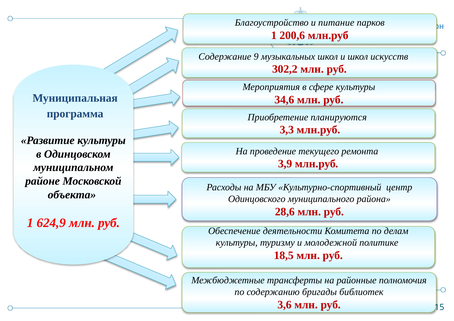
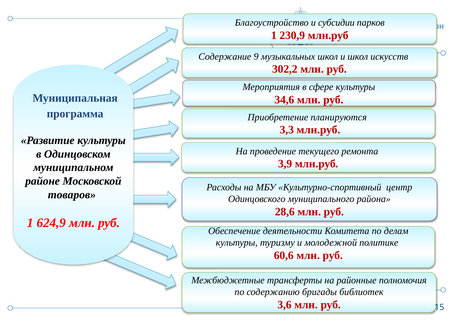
питание: питание -> субсидии (336, 23)
200,6: 200,6 -> 230,9 (292, 35)
объекта: объекта -> товаров (72, 195)
18,5: 18,5 -> 60,6 (284, 255)
